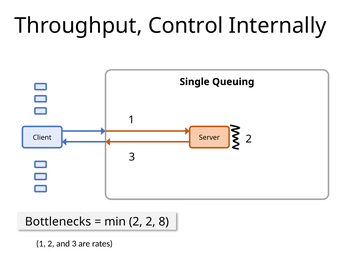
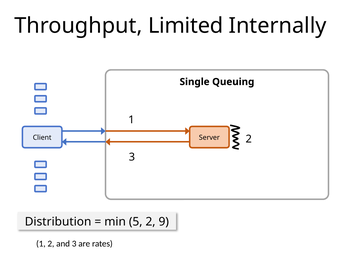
Control: Control -> Limited (186, 26)
Bottlenecks: Bottlenecks -> Distribution (58, 222)
min 2: 2 -> 5 (136, 222)
8: 8 -> 9 (164, 222)
